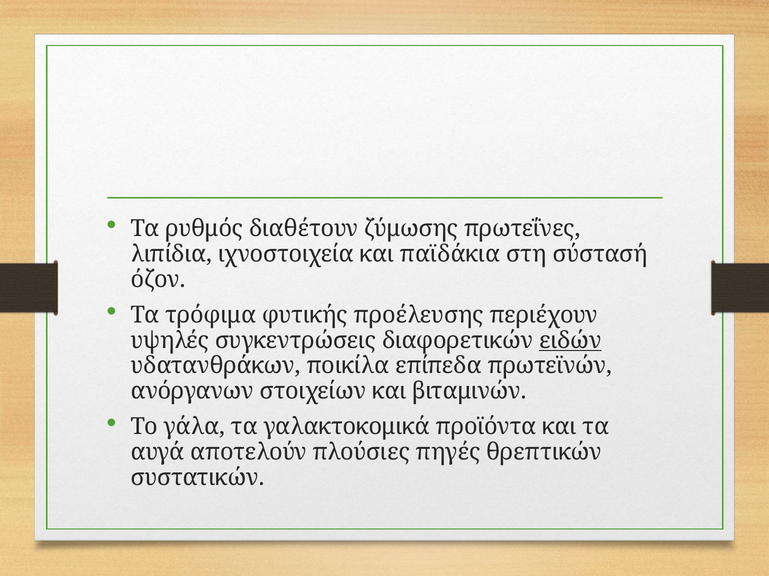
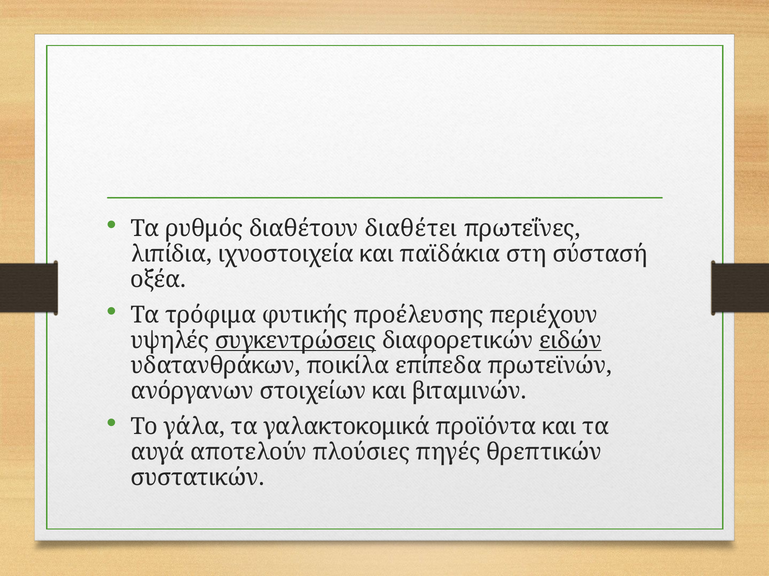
ζύμωσης: ζύμωσης -> διαθέτει (411, 229)
όζον: όζον -> οξέα (158, 280)
συγκεντρώσεις underline: none -> present (296, 341)
